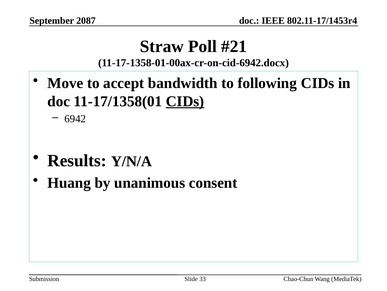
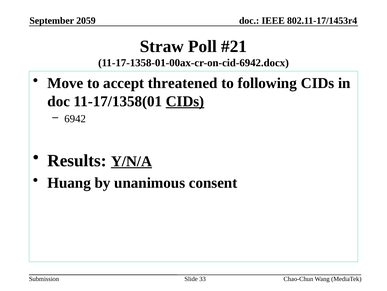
2087: 2087 -> 2059 (86, 21)
bandwidth: bandwidth -> threatened (183, 83)
Y/N/A underline: none -> present (131, 161)
